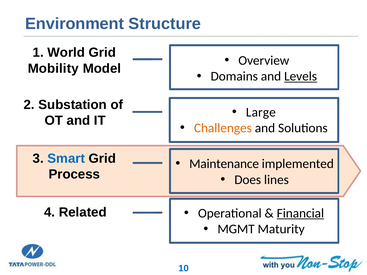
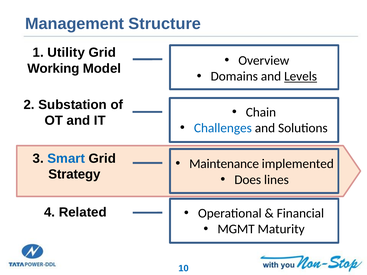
Environment: Environment -> Management (75, 24)
World: World -> Utility (66, 53)
Mobility: Mobility -> Working (53, 68)
Large: Large -> Chain (261, 112)
Challenges colour: orange -> blue (223, 128)
Process: Process -> Strategy (74, 174)
Financial underline: present -> none (300, 213)
